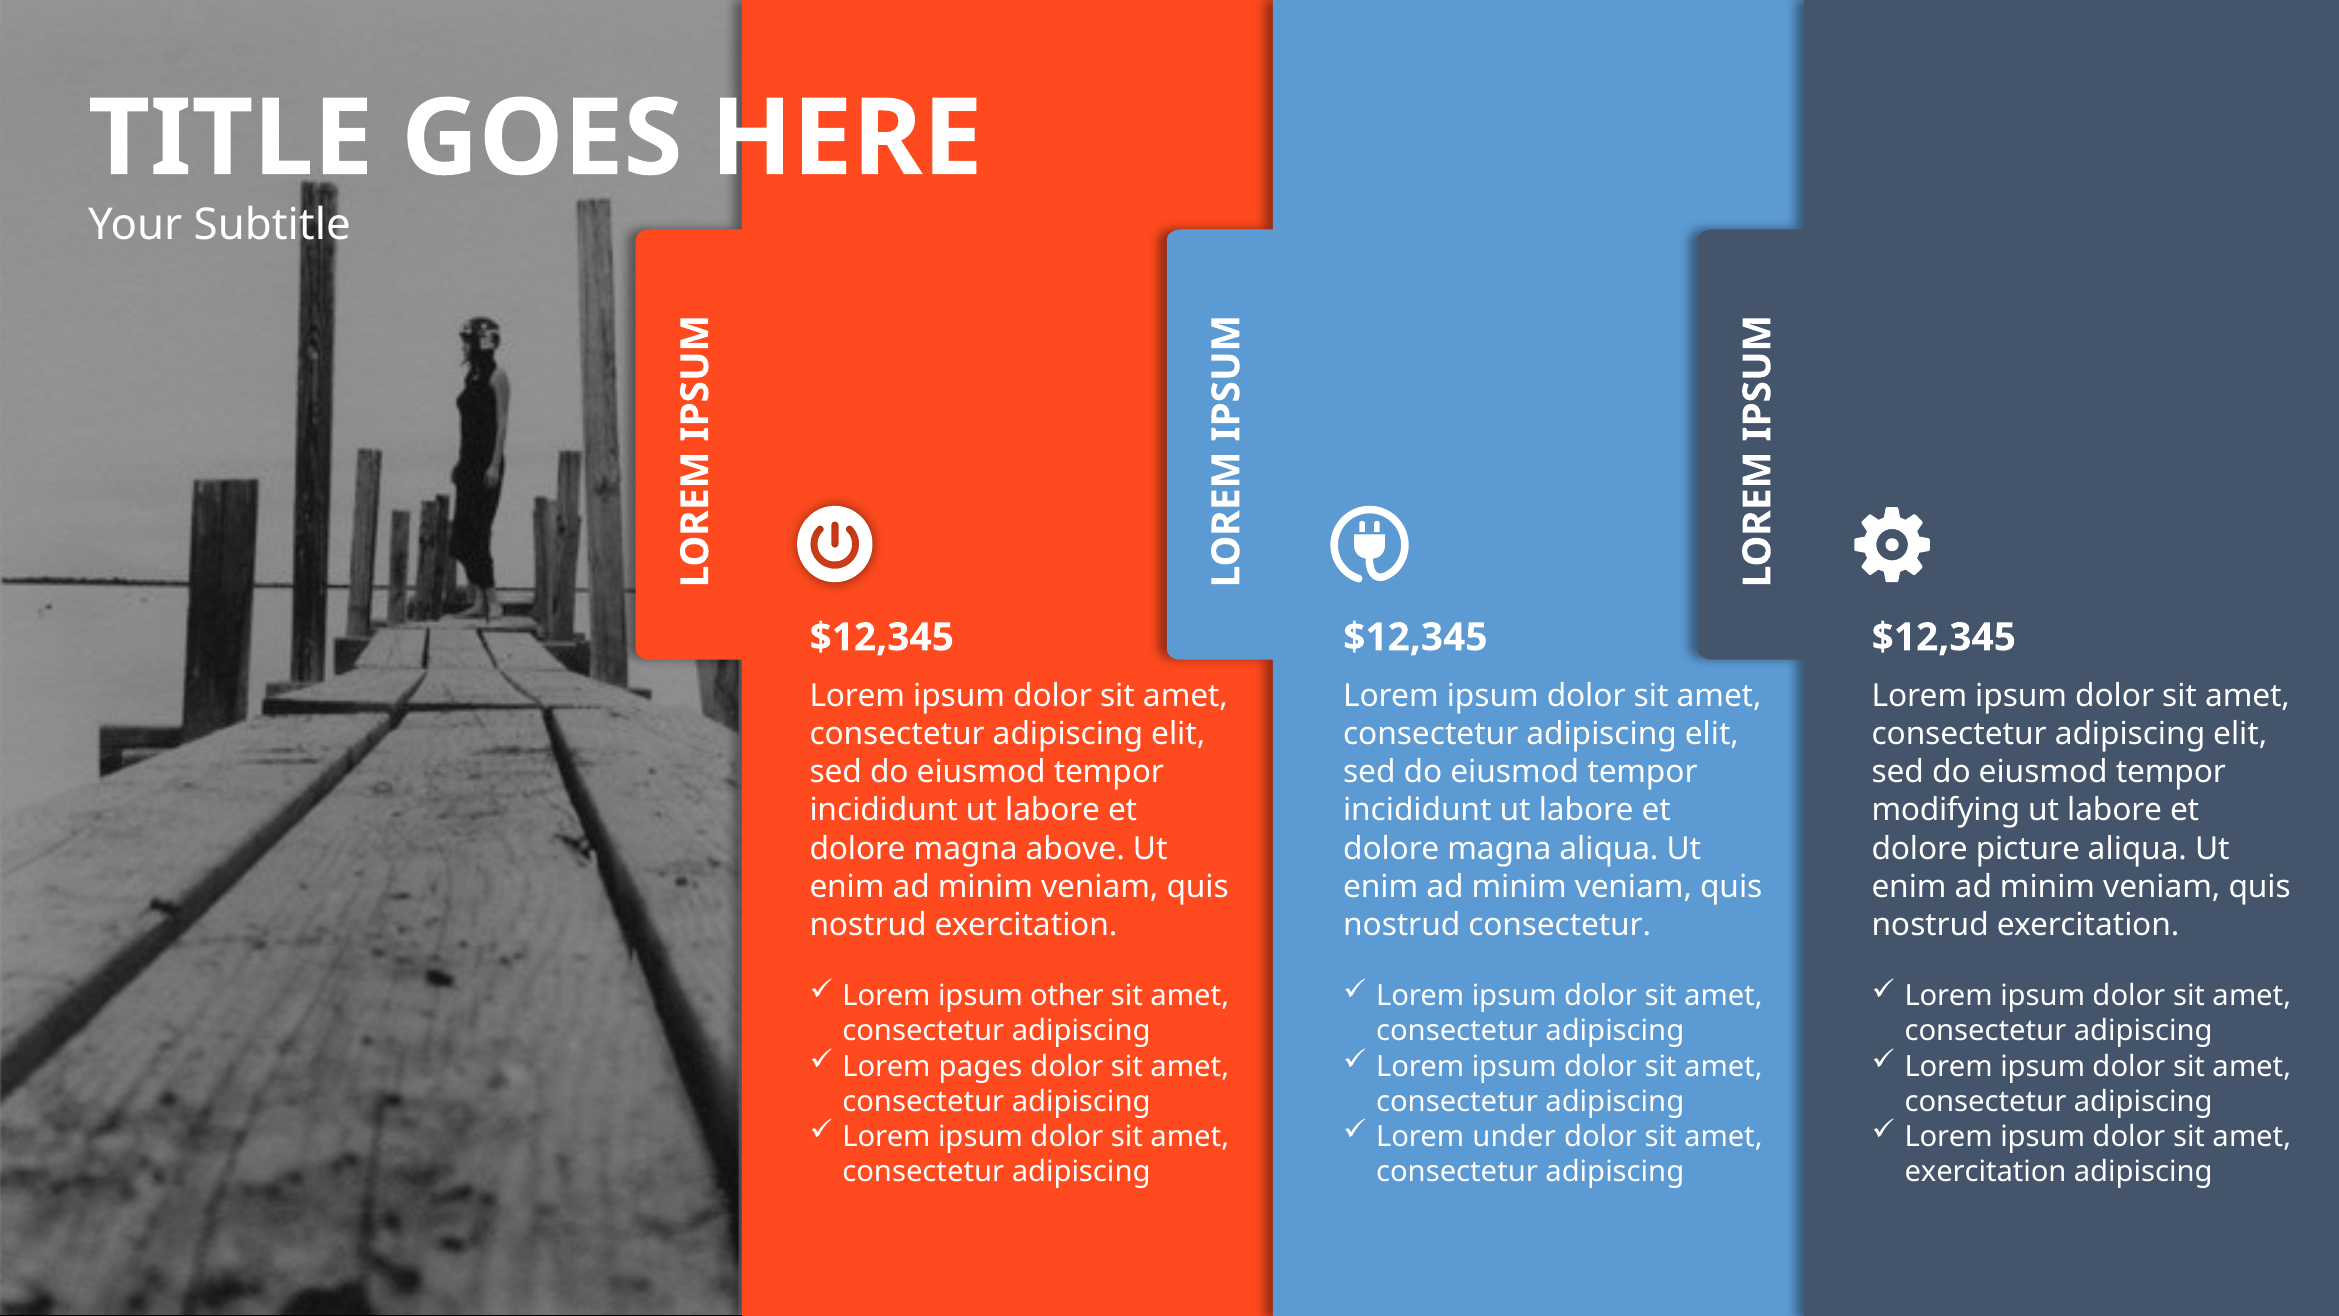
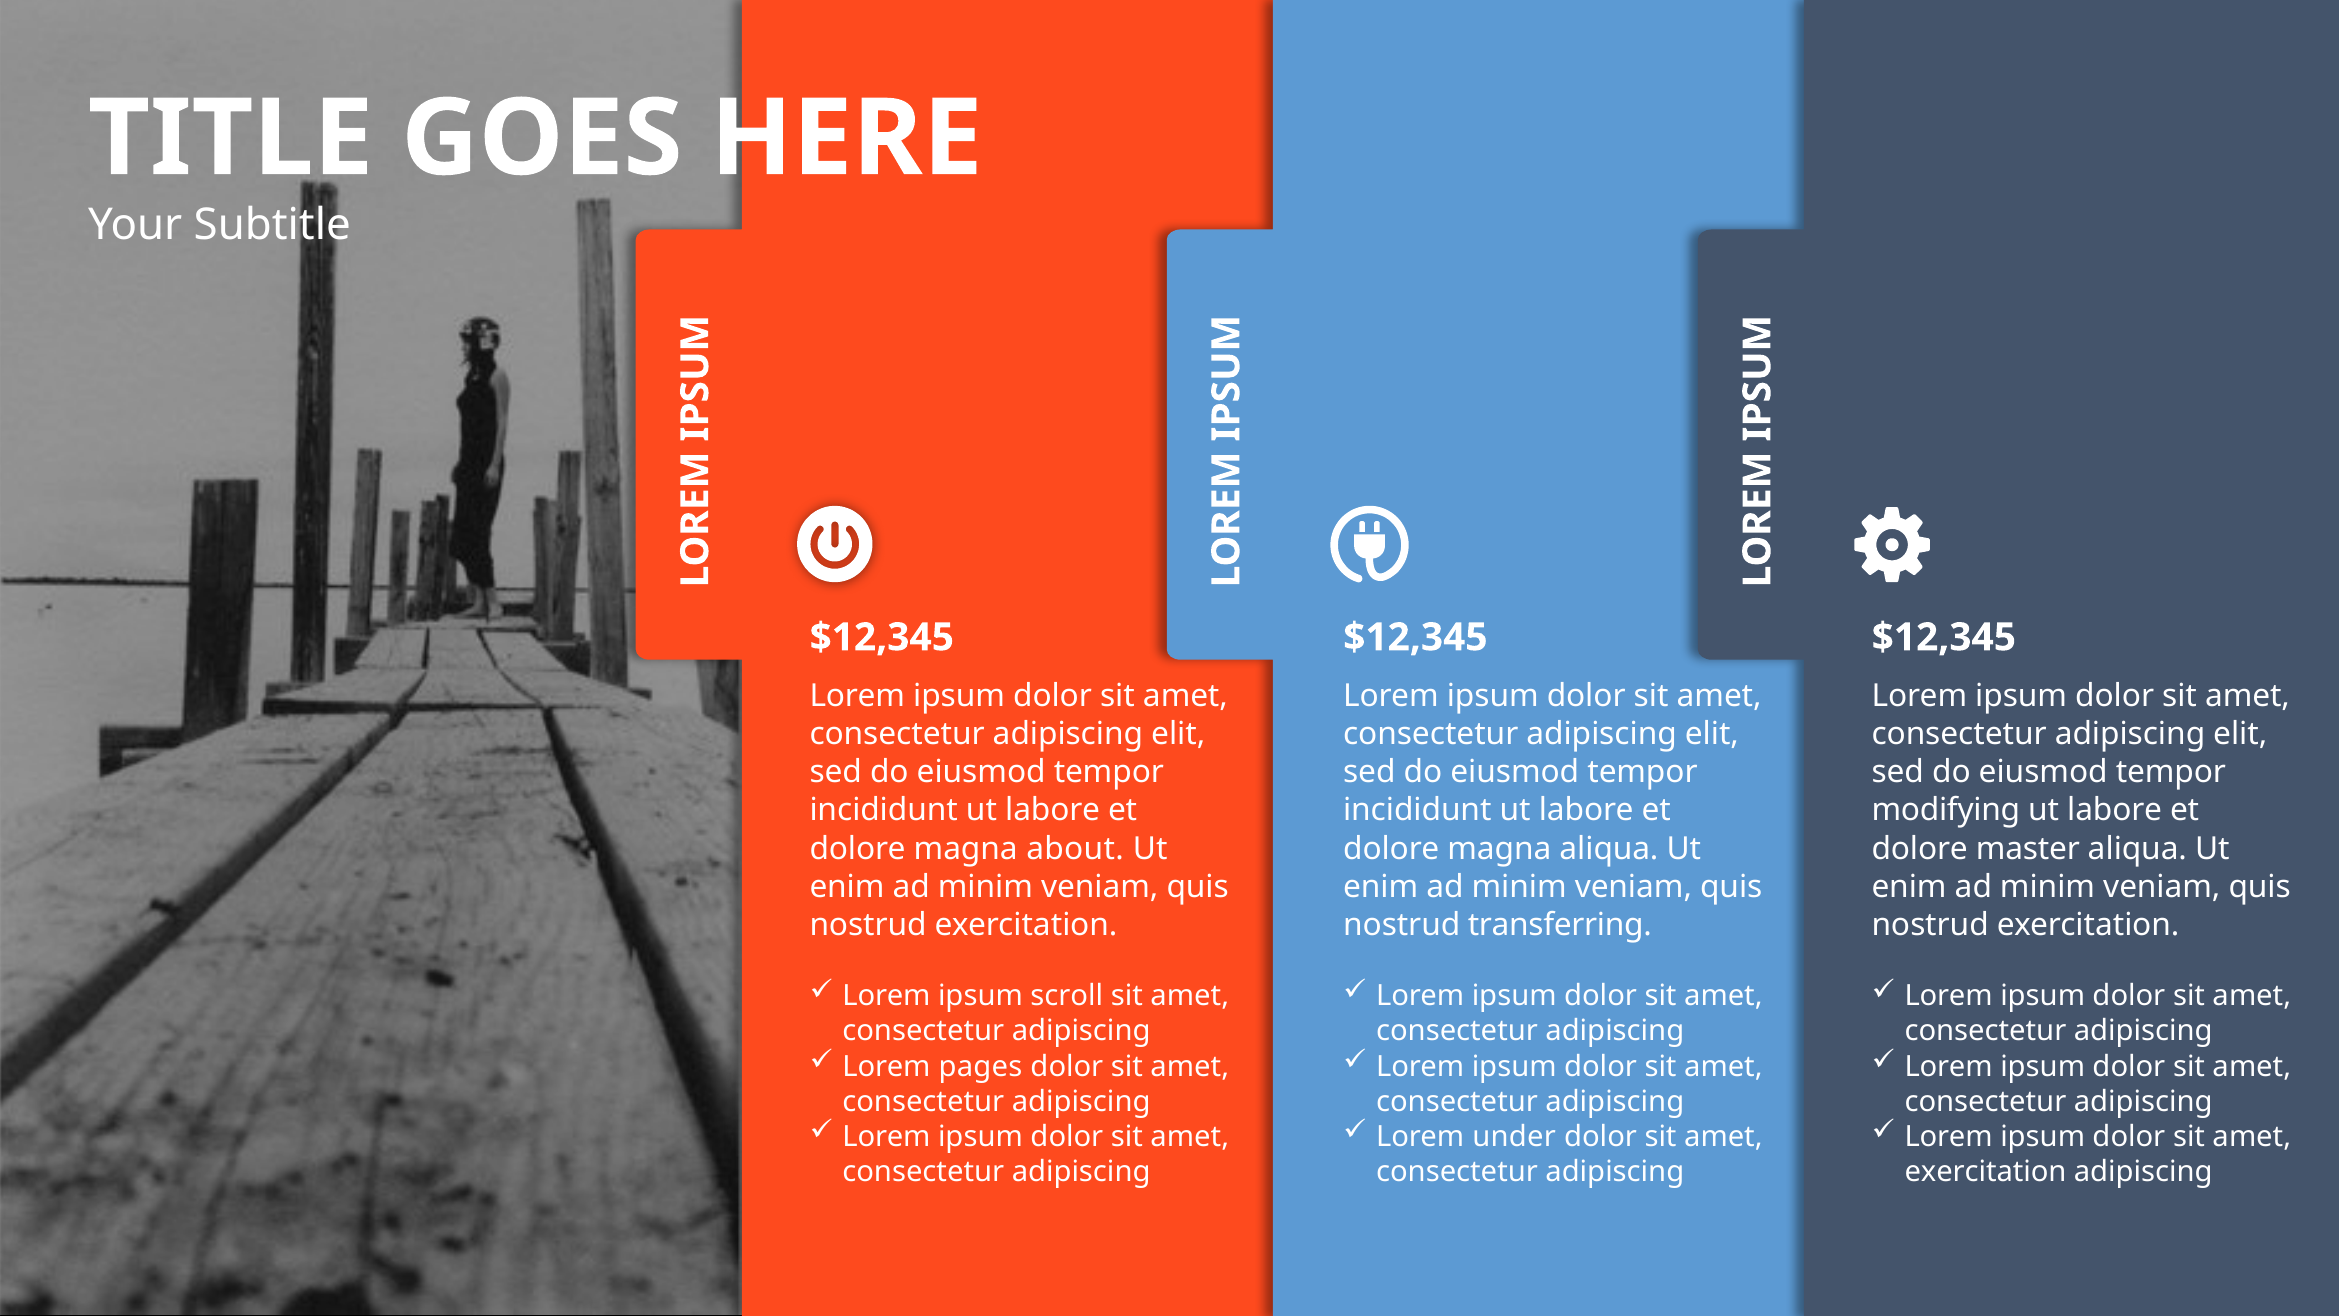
above: above -> about (1075, 848)
picture: picture -> master (2028, 848)
nostrud consectetur: consectetur -> transferring (1560, 924)
other: other -> scroll (1067, 996)
